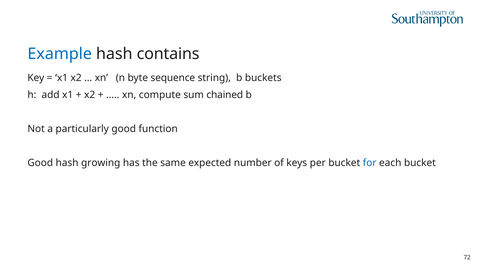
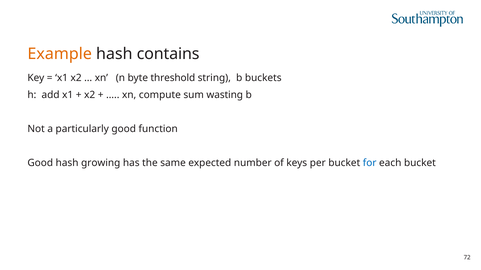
Example colour: blue -> orange (60, 54)
sequence: sequence -> threshold (173, 78)
chained: chained -> wasting (225, 95)
